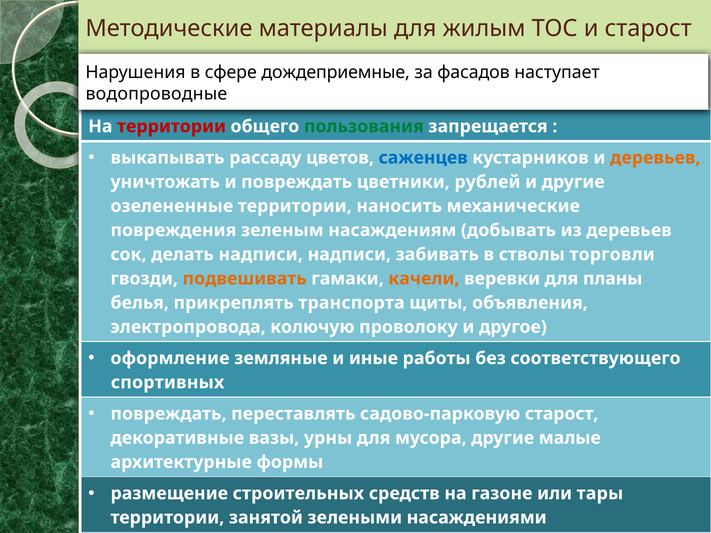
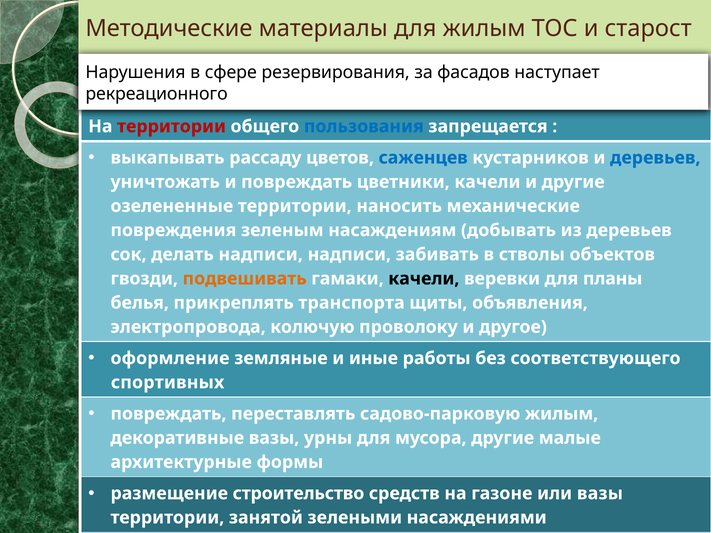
дождеприемные: дождеприемные -> резервирования (336, 72)
водопроводные: водопроводные -> рекреационного (157, 94)
пользования colour: green -> blue (364, 126)
деревьев colour: orange -> blue (655, 158)
цветники рублей: рублей -> качели (487, 182)
торговли: торговли -> объектов (612, 255)
качели colour: orange -> black (424, 279)
садово-парковую старост: старост -> жилым (562, 414)
размещение строительных: строительных -> строительство (298, 494)
или тары: тары -> вазы (600, 494)
